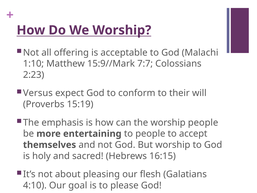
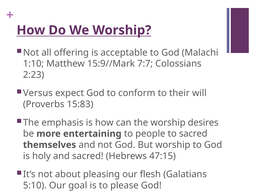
15:19: 15:19 -> 15:83 (80, 104)
worship people: people -> desires (203, 122)
to accept: accept -> sacred (193, 134)
16:15: 16:15 -> 47:15 (163, 156)
4:10: 4:10 -> 5:10 (35, 185)
